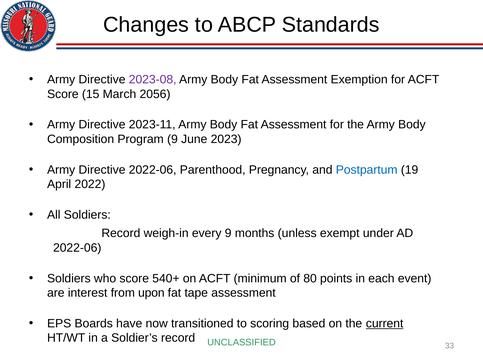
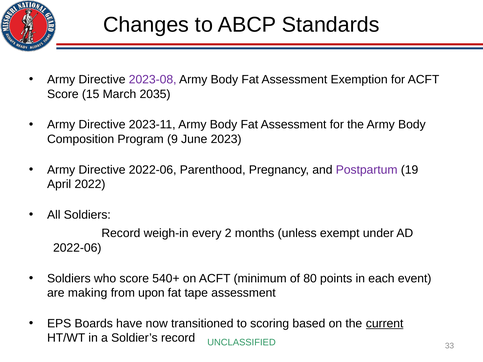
2056: 2056 -> 2035 (155, 94)
Postpartum colour: blue -> purple (367, 170)
every 9: 9 -> 2 (228, 233)
interest: interest -> making (88, 293)
